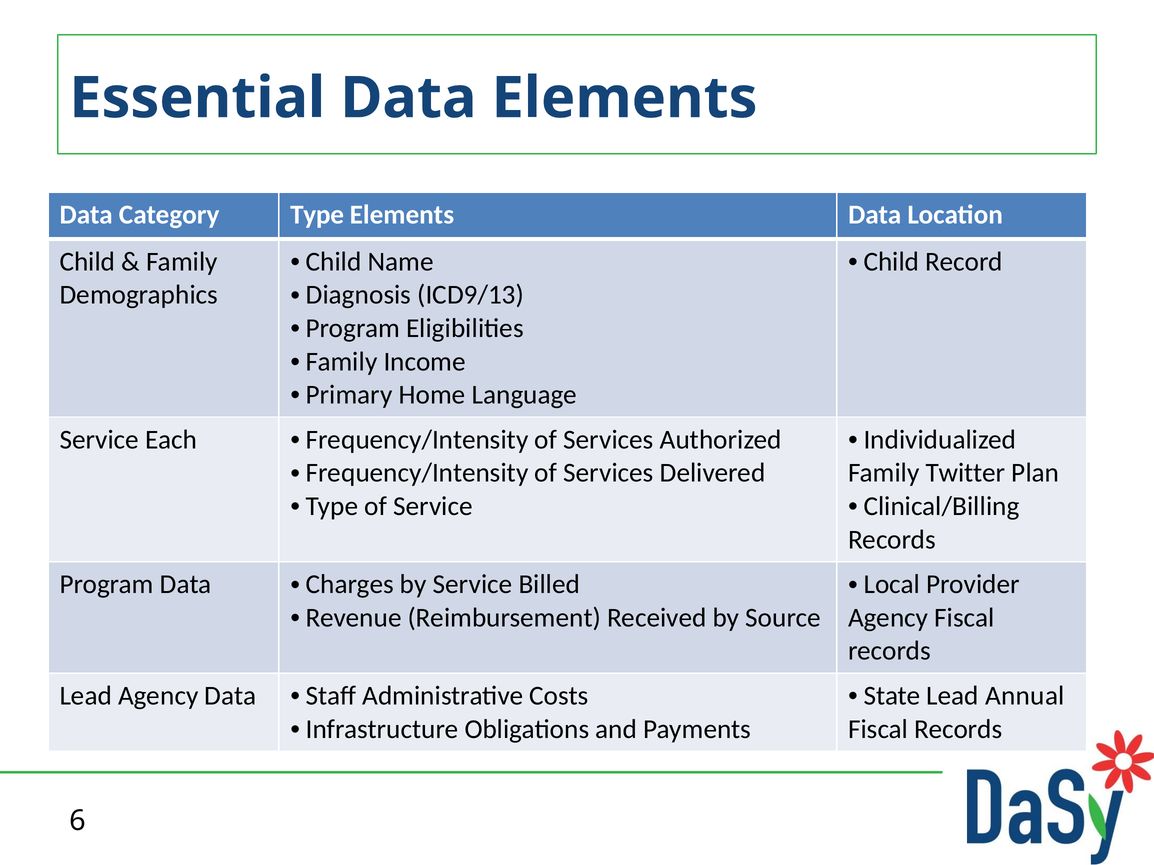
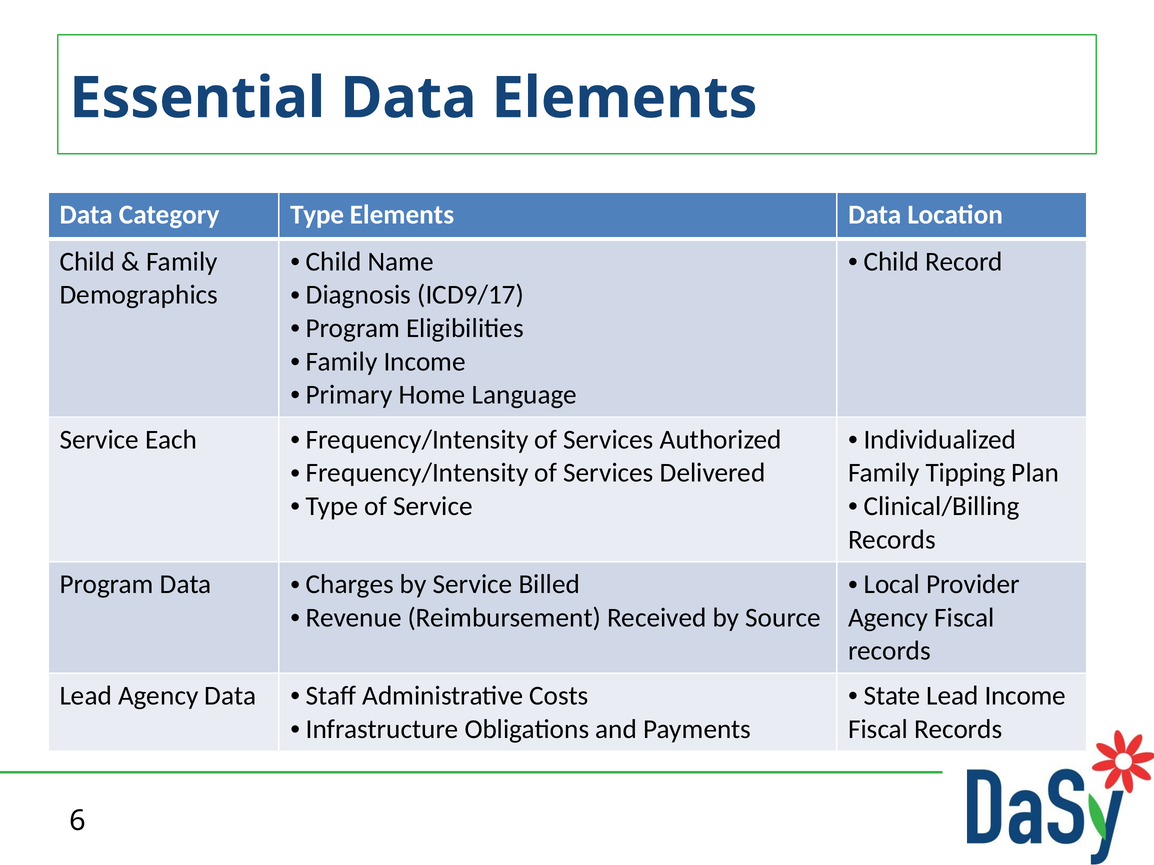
ICD9/13: ICD9/13 -> ICD9/17 (471, 295)
Twitter: Twitter -> Tipping (966, 473)
Lead Annual: Annual -> Income (1025, 696)
